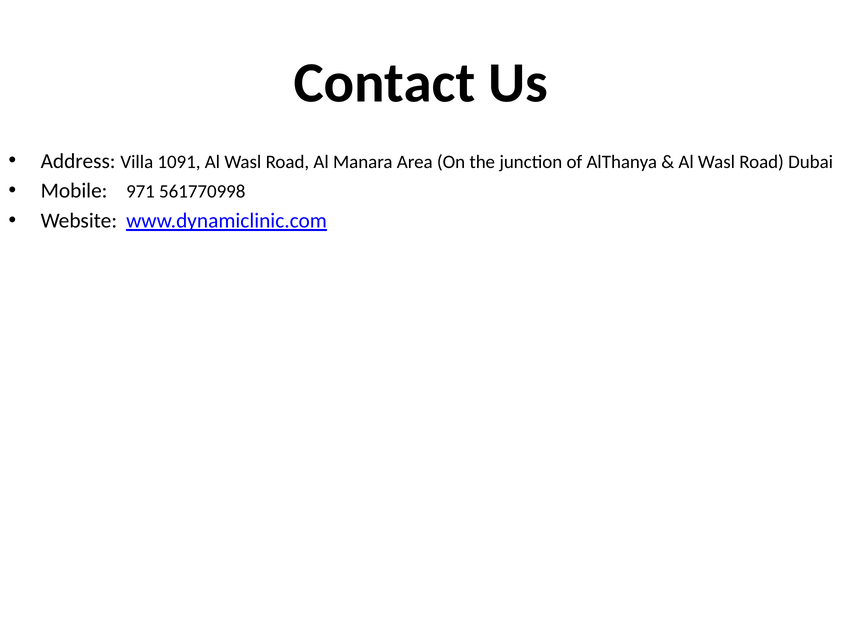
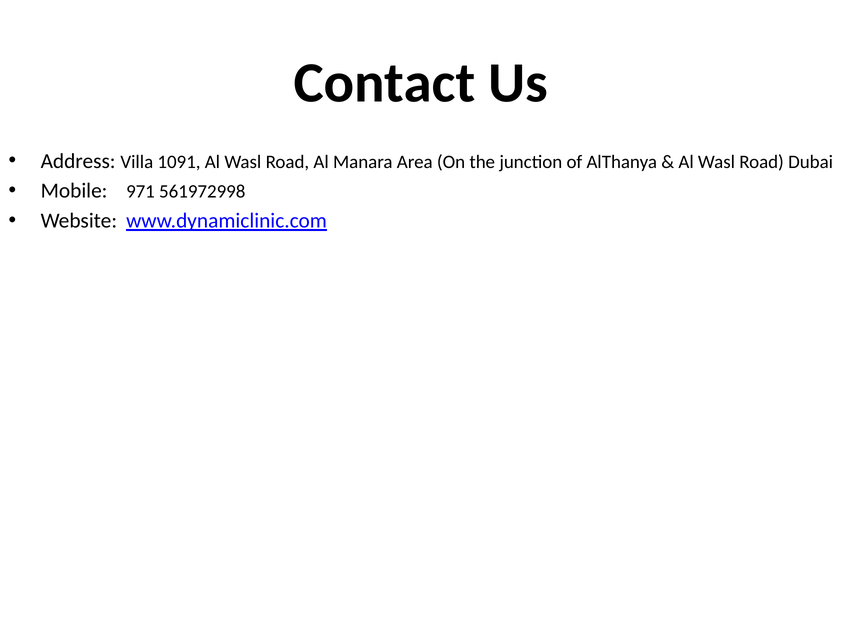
561770998: 561770998 -> 561972998 (202, 192)
